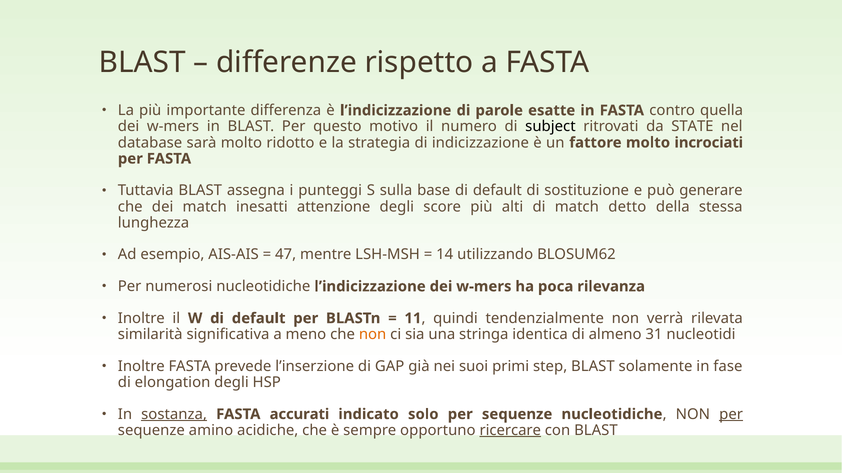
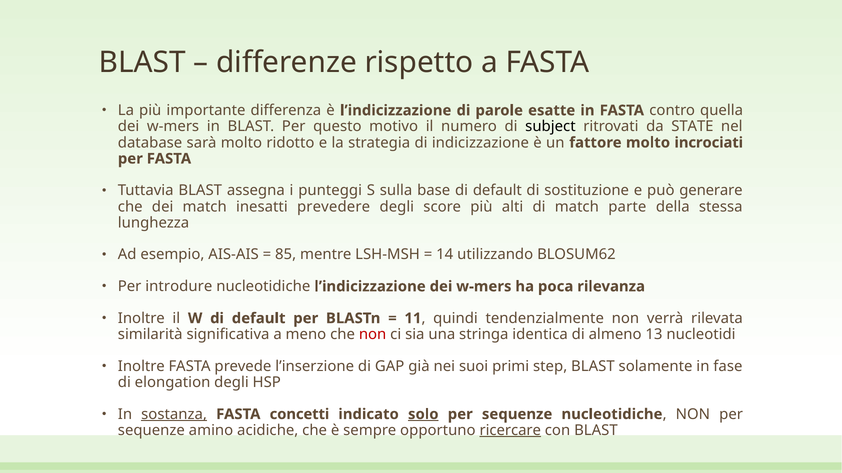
attenzione: attenzione -> prevedere (334, 207)
detto: detto -> parte (627, 207)
47: 47 -> 85 (286, 255)
numerosi: numerosi -> introdure (179, 287)
non colour: orange -> red (373, 335)
31: 31 -> 13 (654, 335)
accurati: accurati -> concetti (299, 415)
solo underline: none -> present (423, 415)
per underline: present -> none (731, 415)
